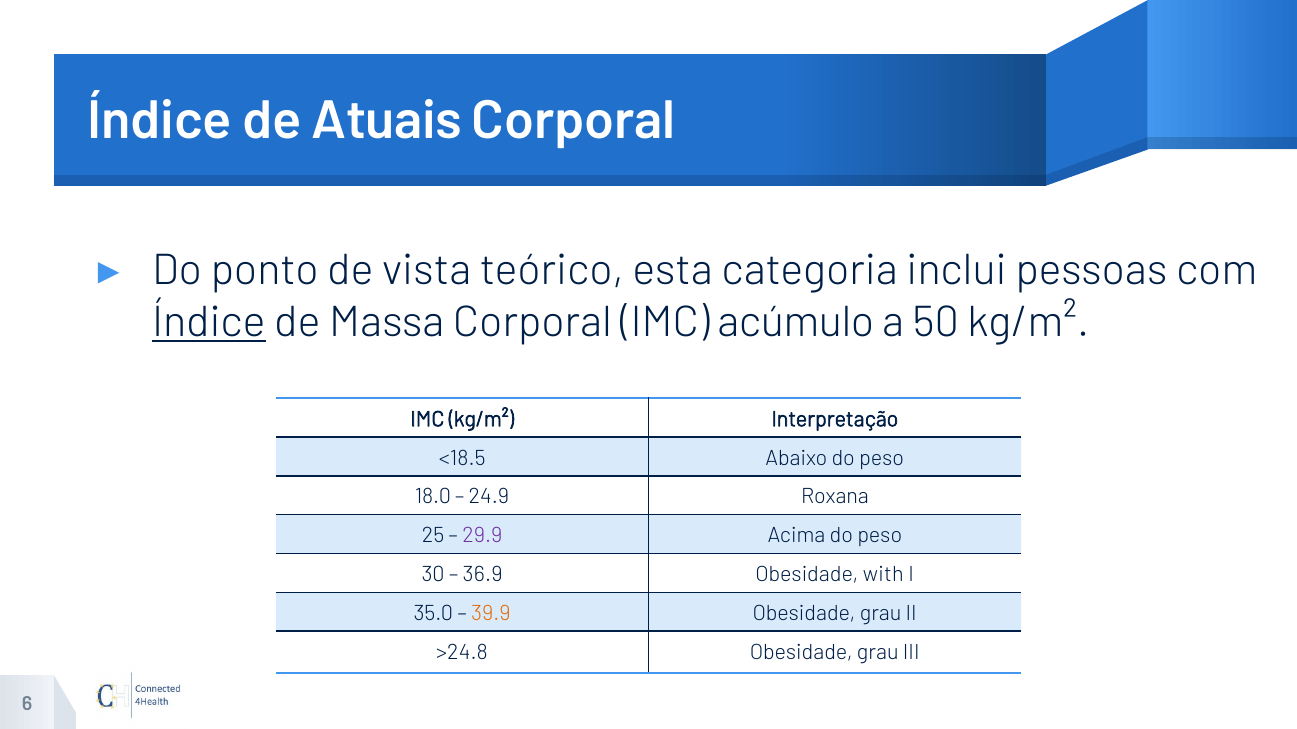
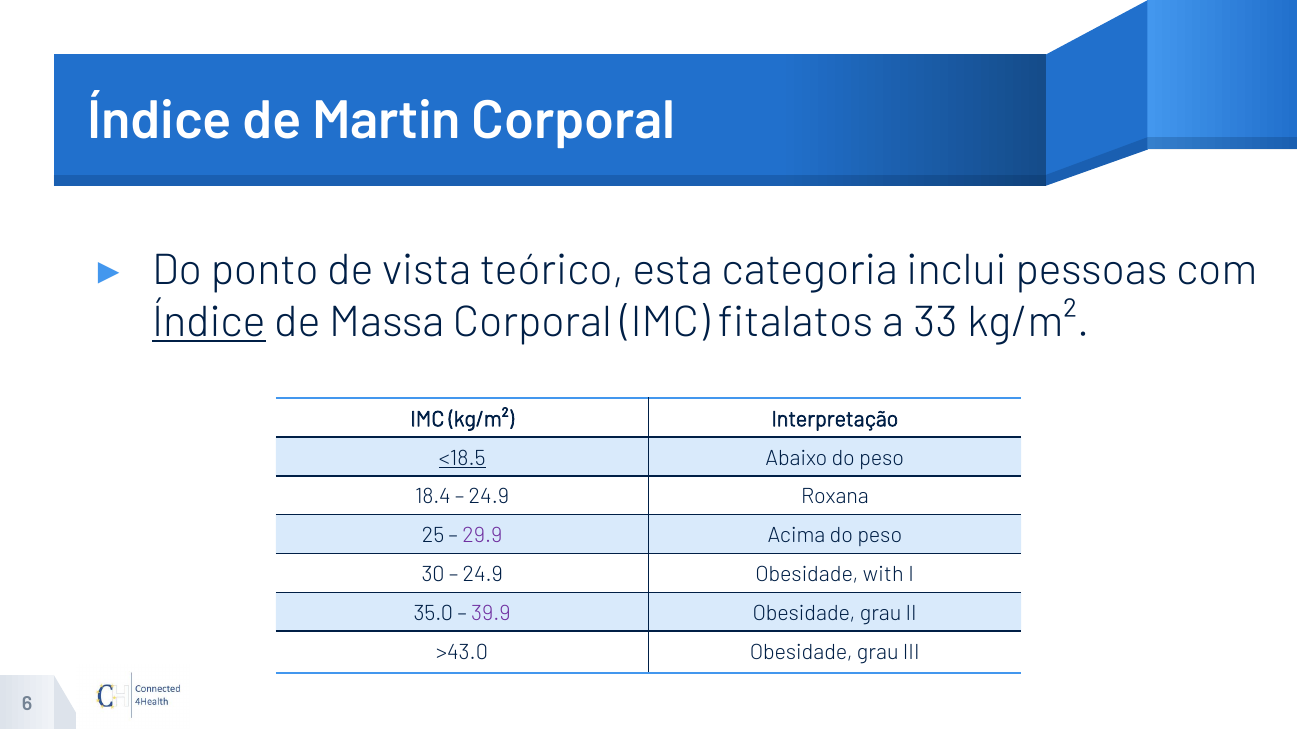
Atuais: Atuais -> Martin (387, 120)
acúmulo: acúmulo -> fitalatos (796, 323)
50: 50 -> 33 (936, 323)
<18.5 underline: none -> present (462, 458)
18.0: 18.0 -> 18.4 (433, 497)
36.9: 36.9 -> 24.9 (483, 575)
39.9 colour: orange -> purple (491, 614)
>24.8: >24.8 -> >43.0 (462, 653)
